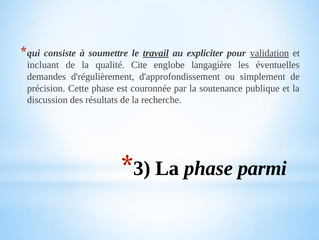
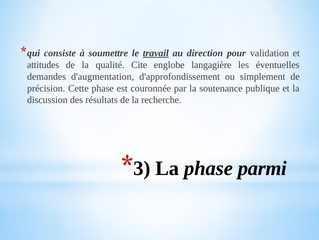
expliciter: expliciter -> direction (205, 53)
validation underline: present -> none (269, 53)
incluant: incluant -> attitudes (43, 65)
d'régulièrement: d'régulièrement -> d'augmentation (103, 76)
